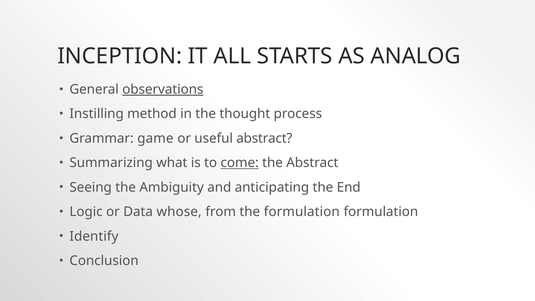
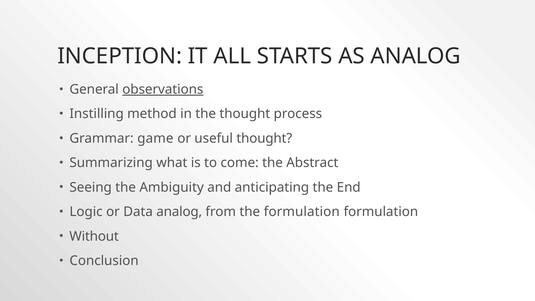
useful abstract: abstract -> thought (264, 138)
come underline: present -> none (240, 163)
Data whose: whose -> analog (179, 212)
Identify: Identify -> Without (94, 236)
